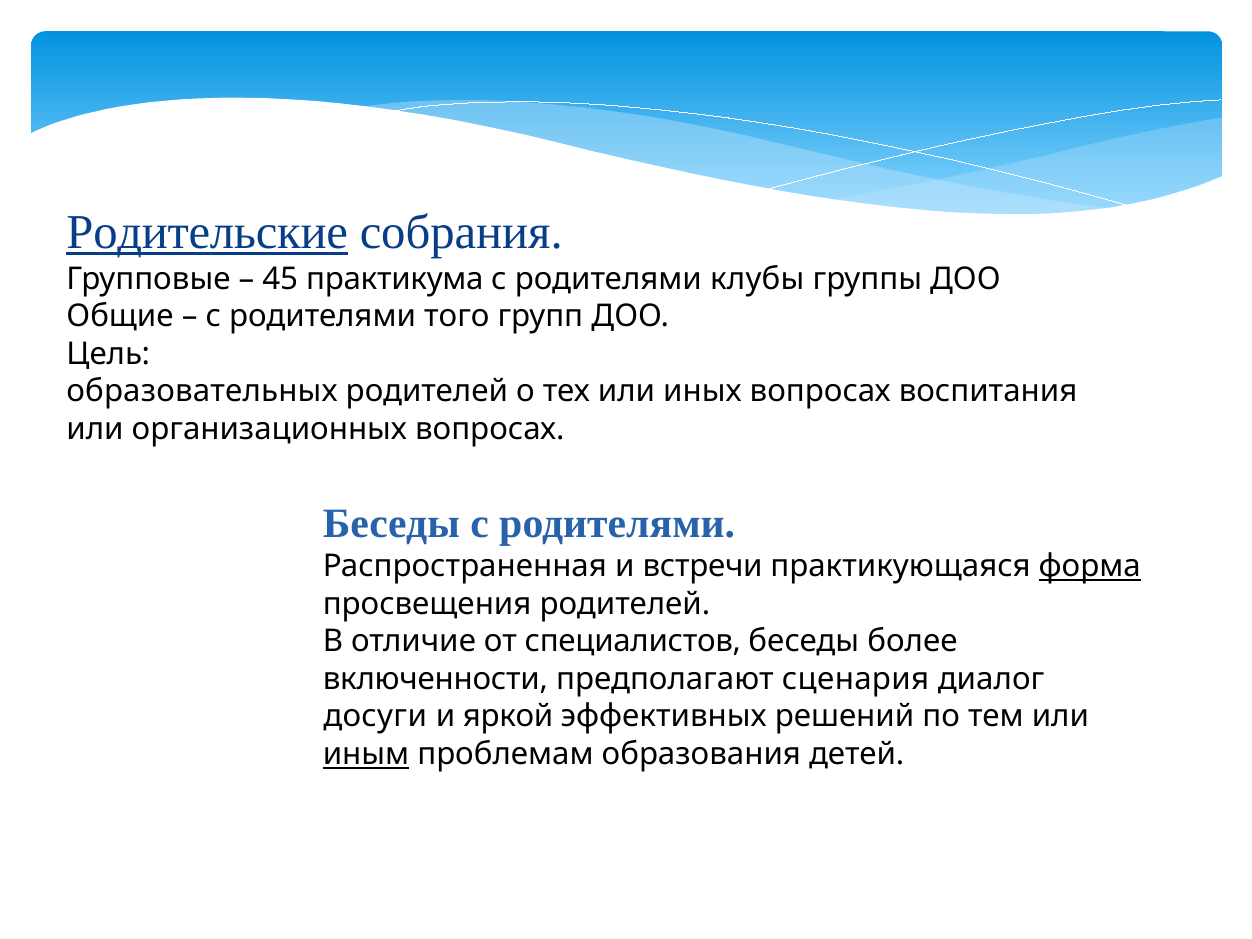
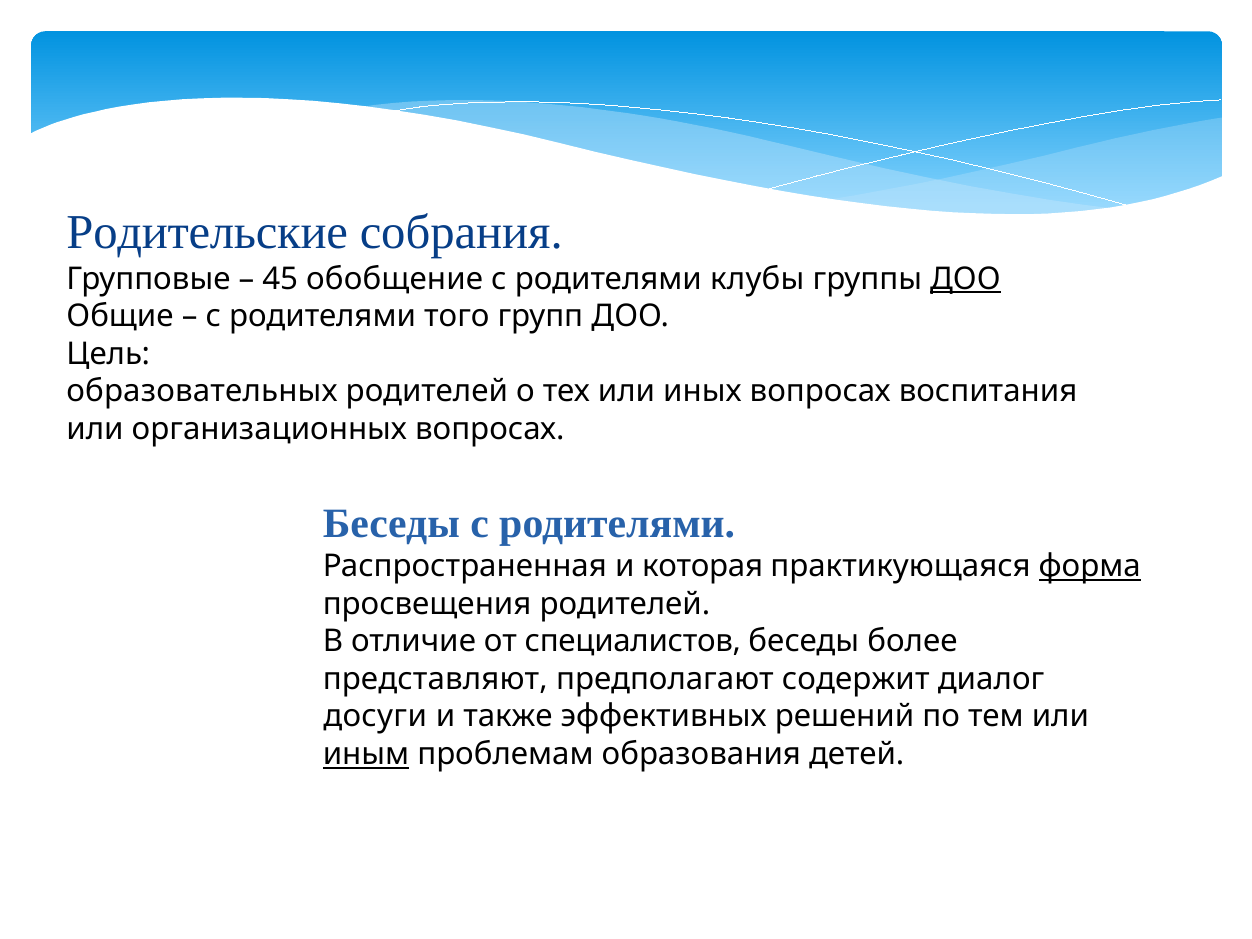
Родительские underline: present -> none (207, 232)
практикума: практикума -> обобщение (395, 279)
ДОО underline: none -> present (965, 279)
встречи: встречи -> которая (703, 566)
включенности: включенности -> представляют (435, 679)
сценария: сценария -> содержит (856, 679)
яркой: яркой -> также (508, 717)
